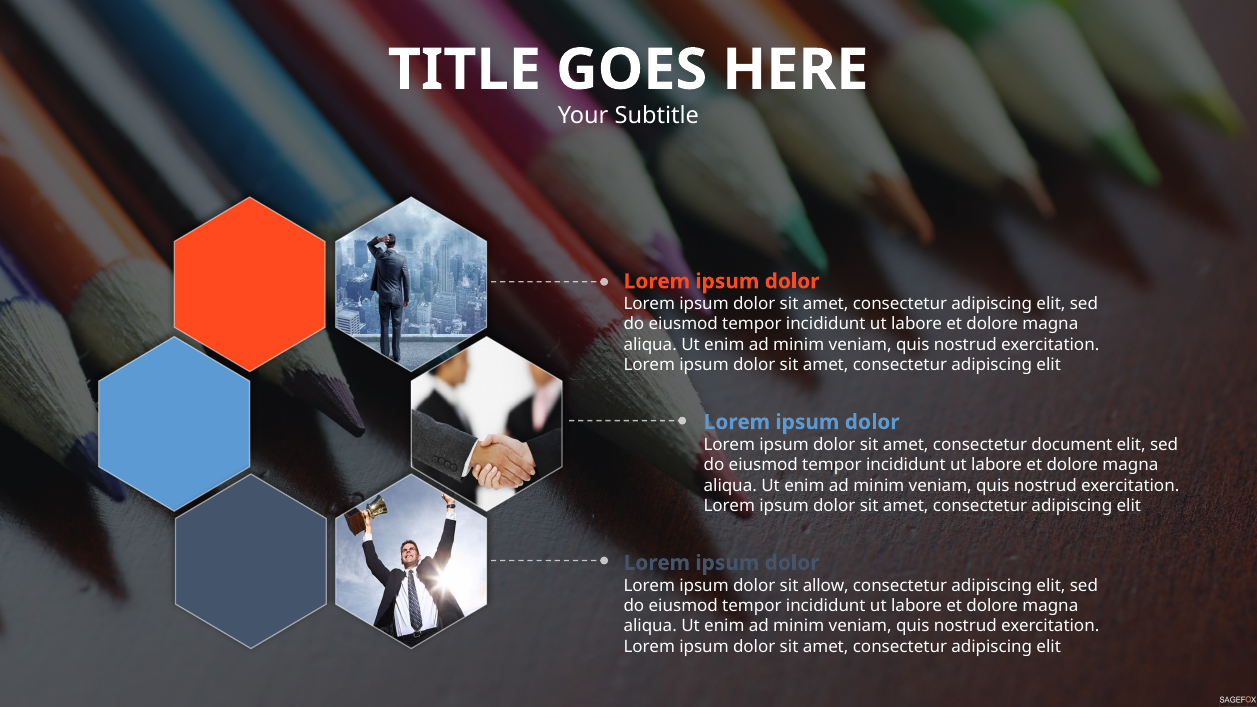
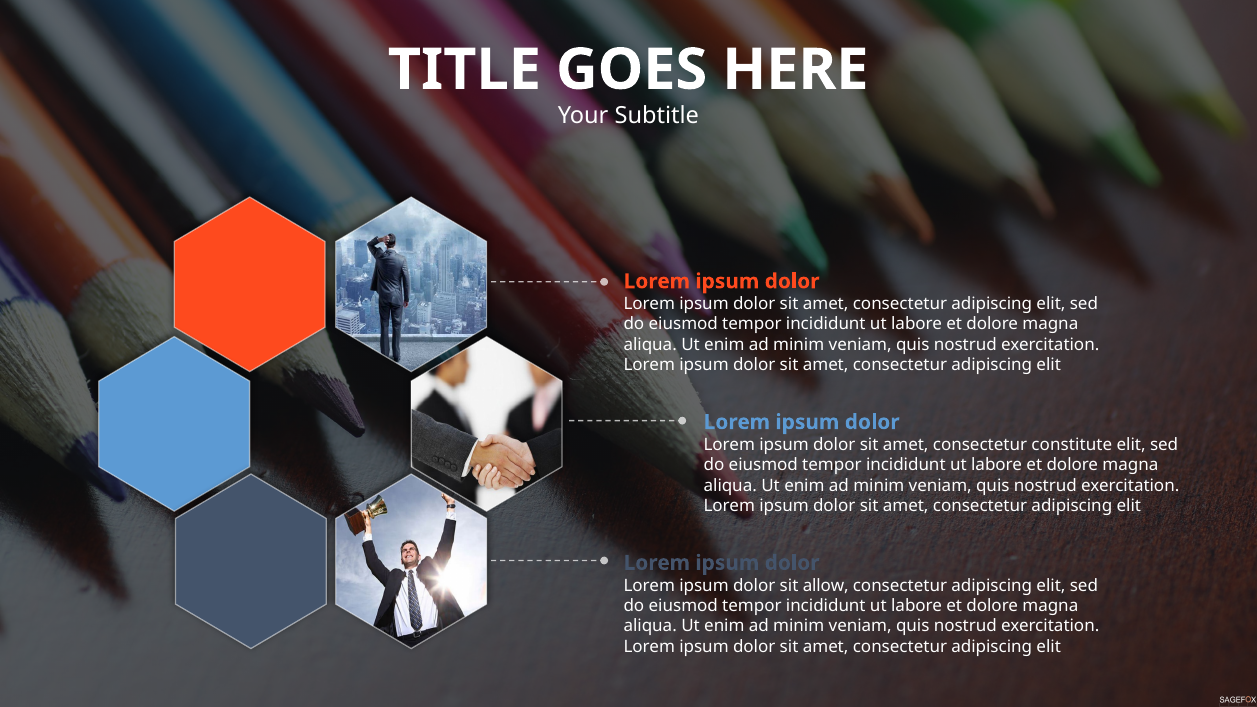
document: document -> constitute (1072, 445)
